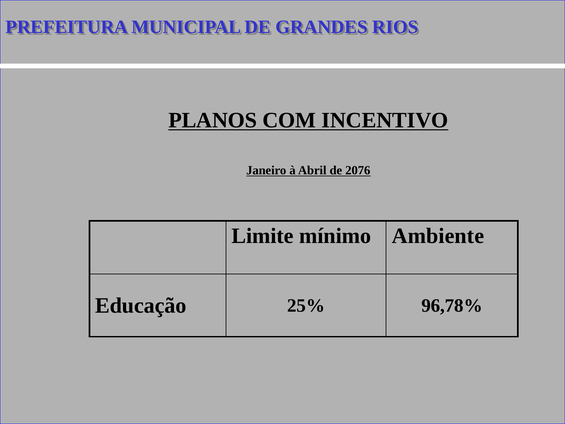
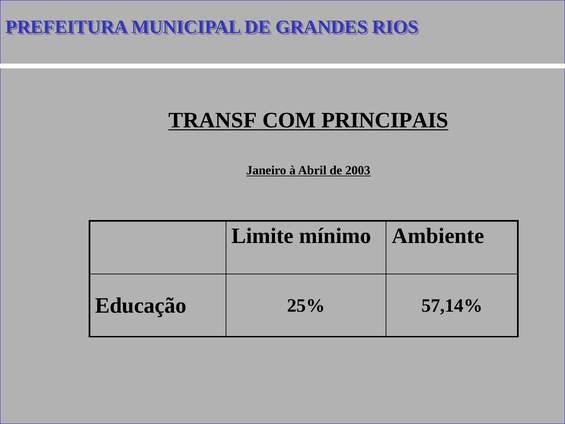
PLANOS: PLANOS -> TRANSF (213, 120)
INCENTIVO: INCENTIVO -> PRINCIPAIS (385, 120)
2076: 2076 -> 2003 (358, 170)
96,78%: 96,78% -> 57,14% (452, 305)
